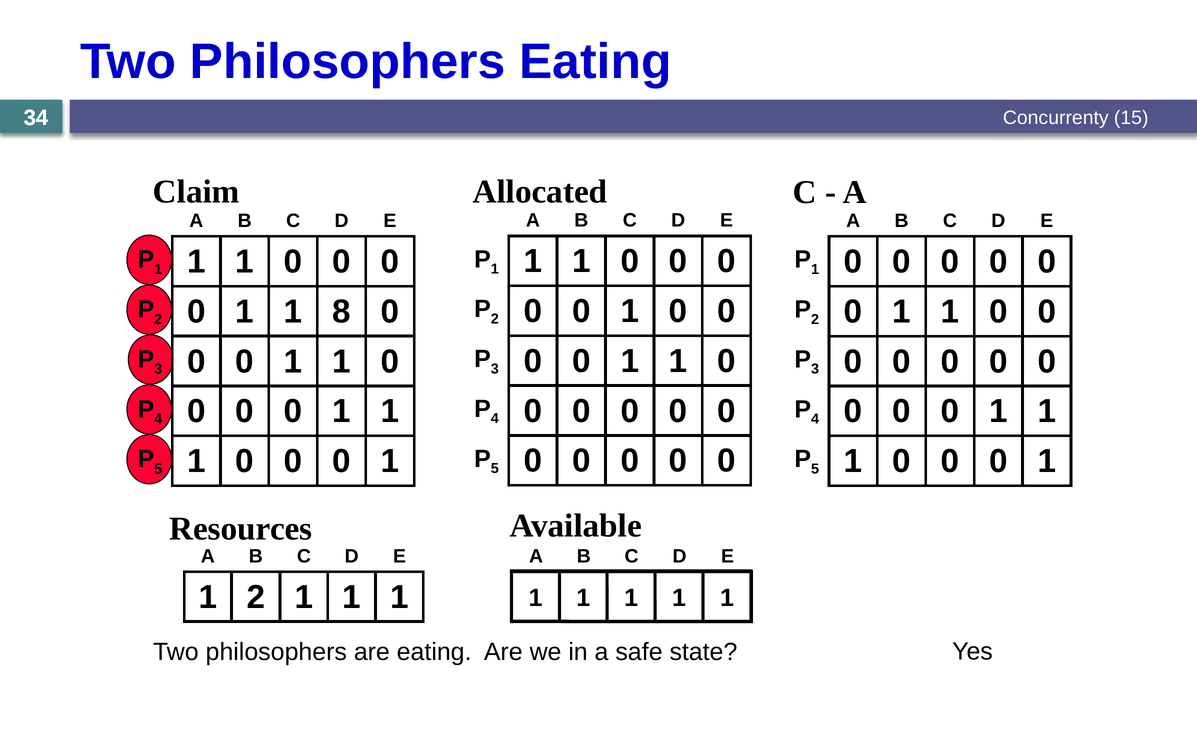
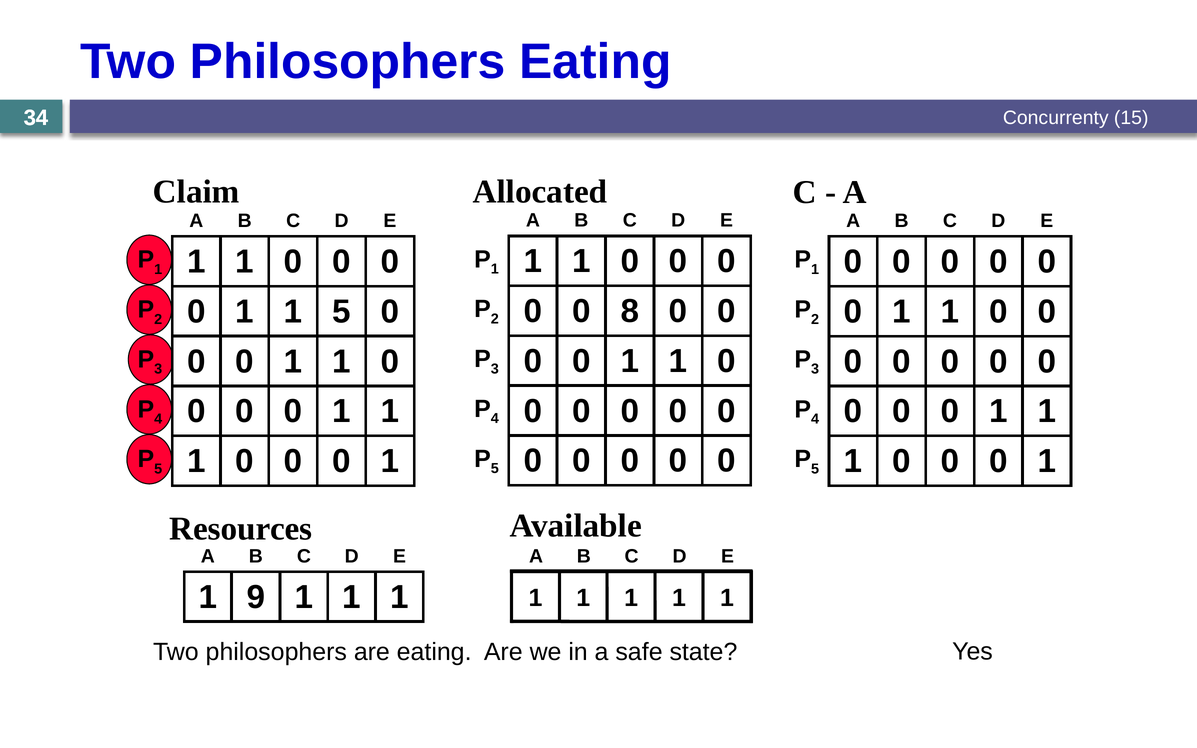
1: 1 -> 8 (630, 311)
1 8: 8 -> 5 (342, 312)
1 2: 2 -> 9 (256, 597)
